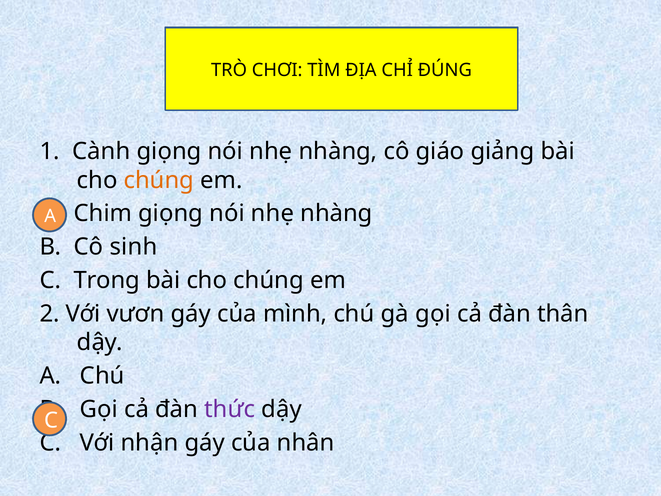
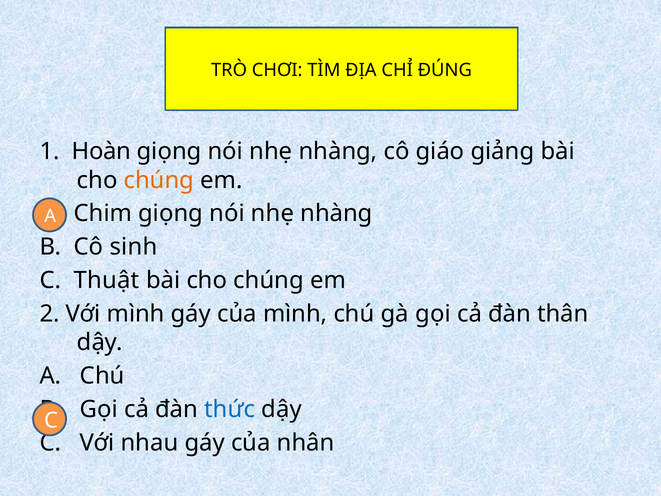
Cành: Cành -> Hoàn (101, 151)
Trong: Trong -> Thuật (107, 280)
Với vươn: vươn -> mình (136, 314)
thức colour: purple -> blue (230, 409)
nhận: nhận -> nhau (149, 442)
